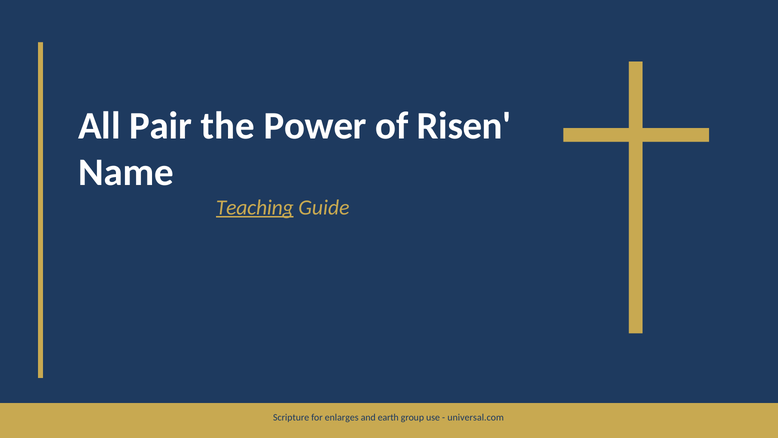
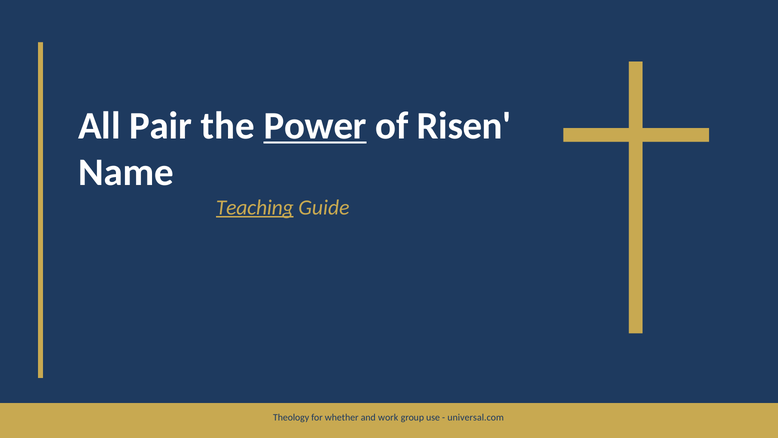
Power underline: none -> present (315, 126)
Scripture: Scripture -> Theology (291, 417)
enlarges: enlarges -> whether (342, 417)
earth: earth -> work (388, 417)
